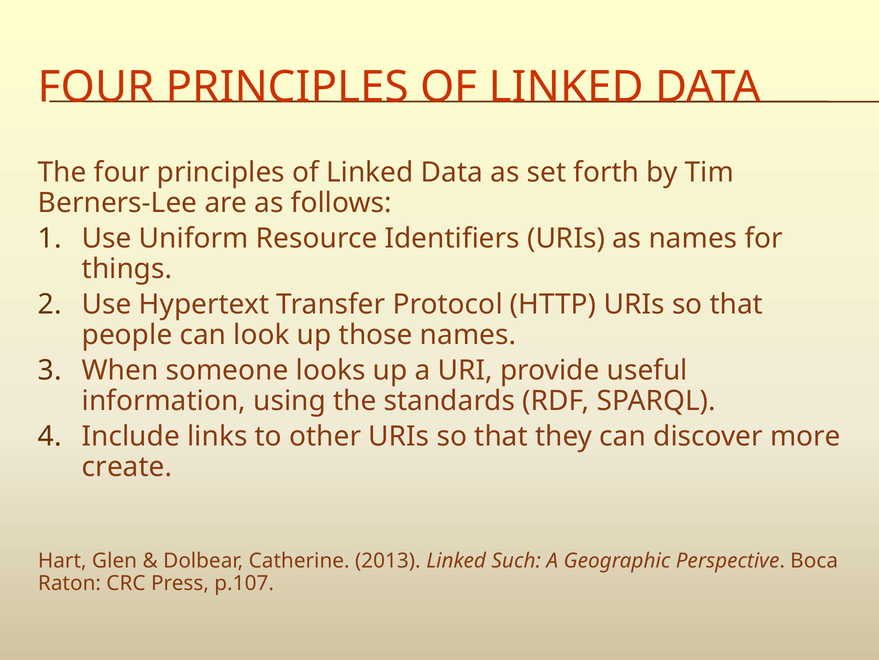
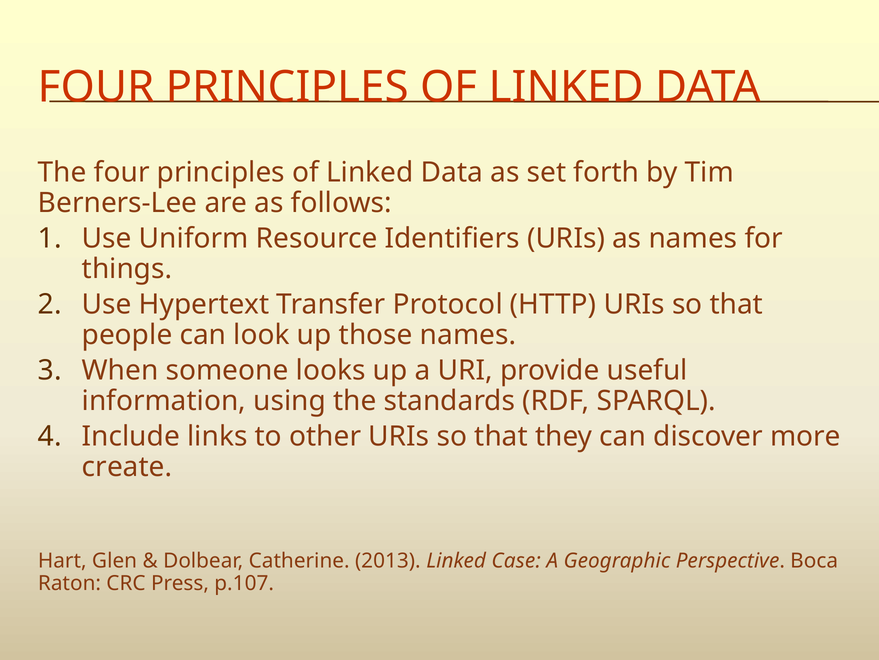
Such: Such -> Case (516, 560)
